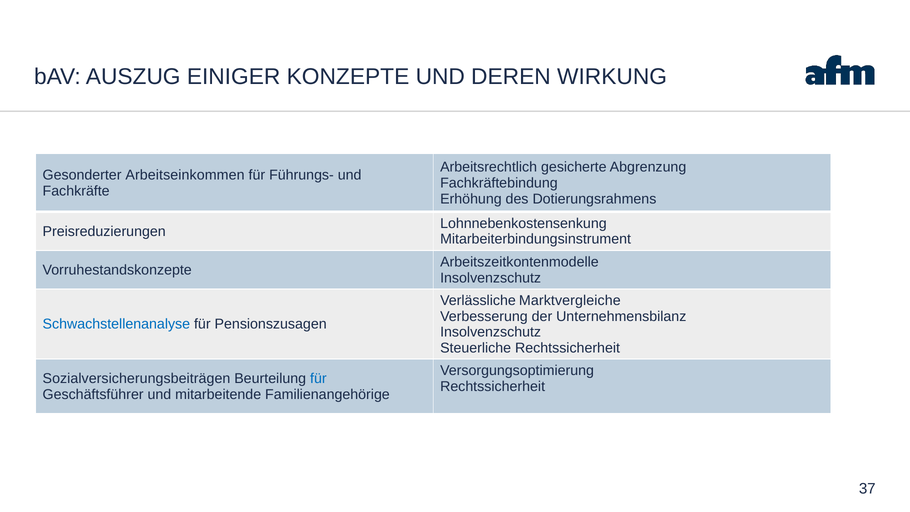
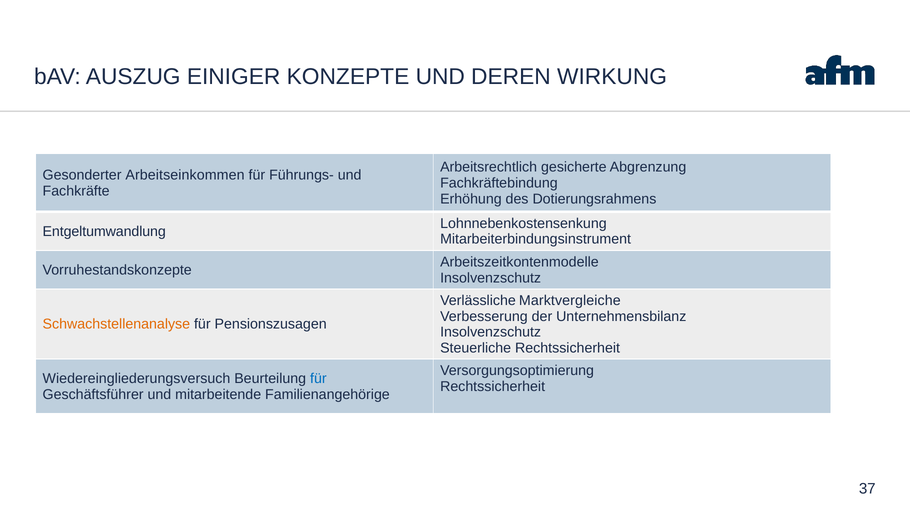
Preisreduzierungen: Preisreduzierungen -> Entgeltumwandlung (104, 231)
Schwachstellenanalyse colour: blue -> orange (116, 324)
Sozialversicherungsbeiträgen: Sozialversicherungsbeiträgen -> Wiedereingliederungsversuch (137, 378)
